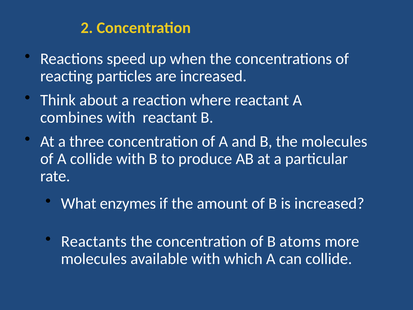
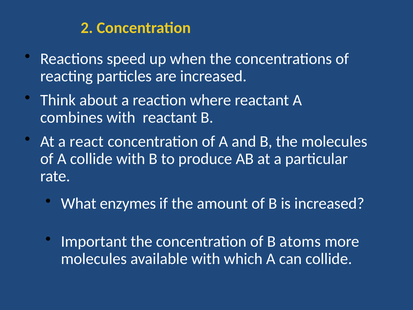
three: three -> react (87, 141)
Reactants: Reactants -> Important (94, 241)
